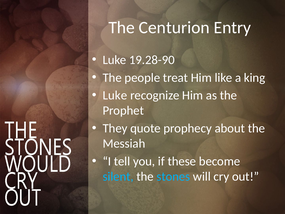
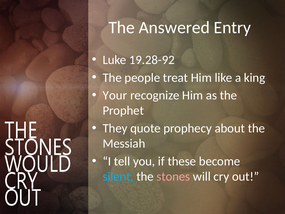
Centurion: Centurion -> Answered (174, 28)
19.28-90: 19.28-90 -> 19.28-92 (152, 60)
Luke: Luke -> Your (115, 95)
stones colour: light blue -> pink (173, 176)
